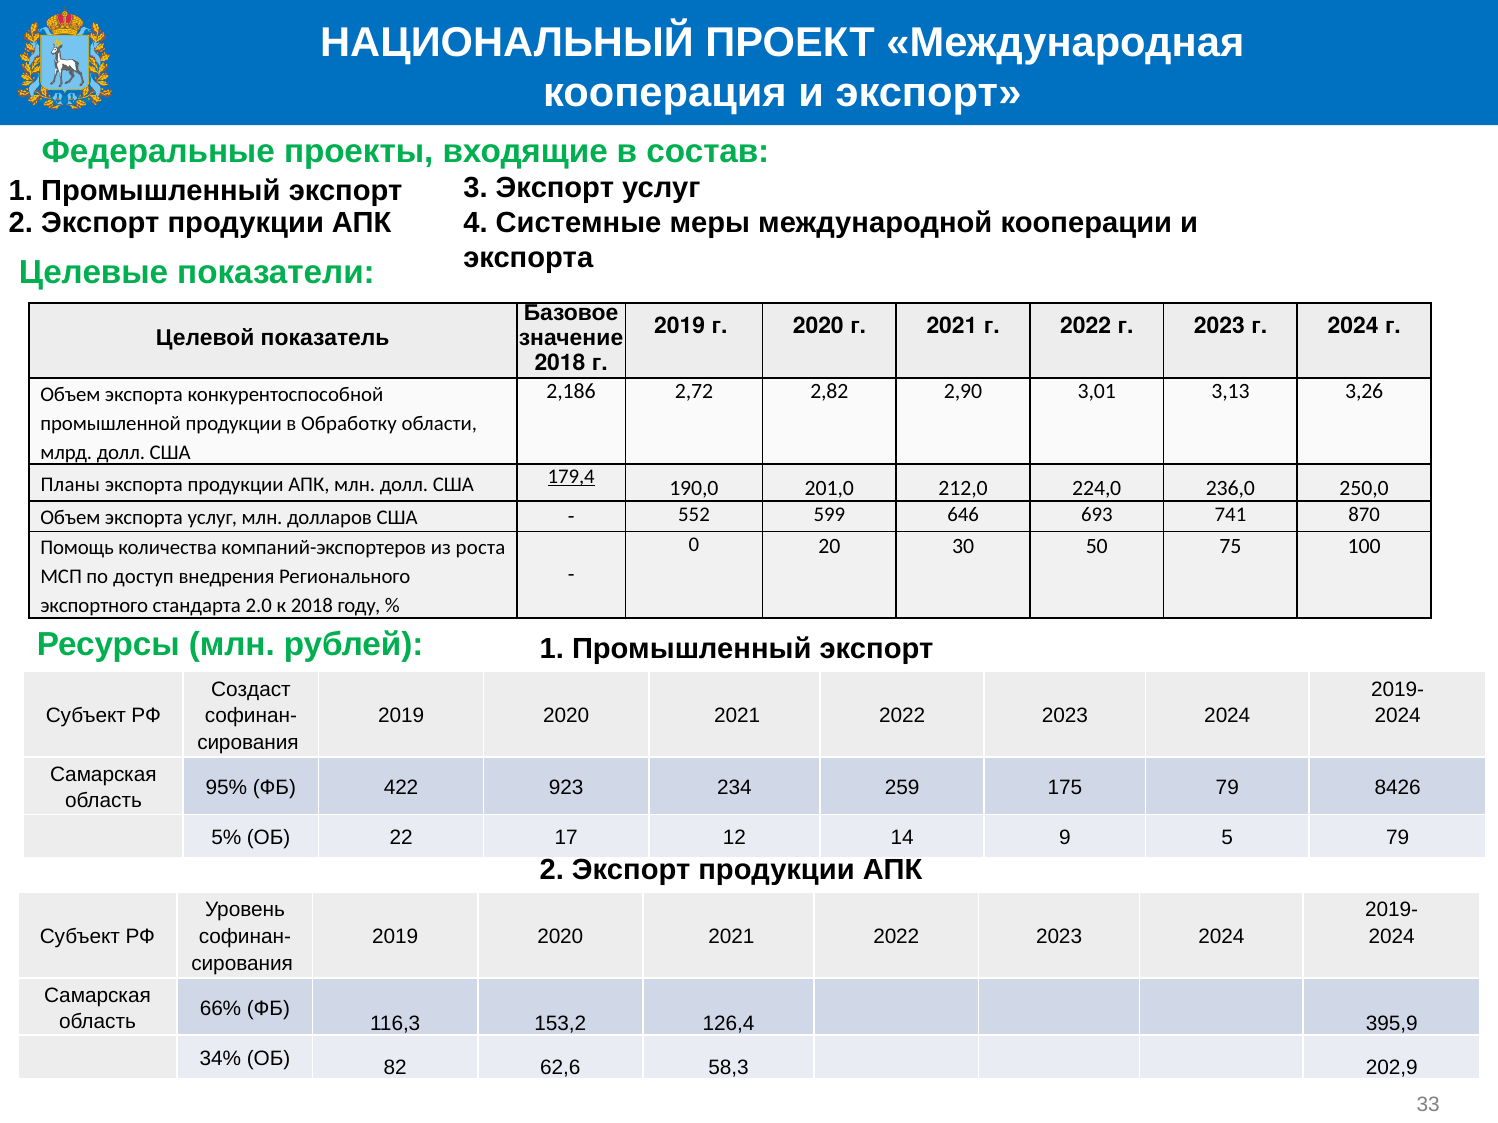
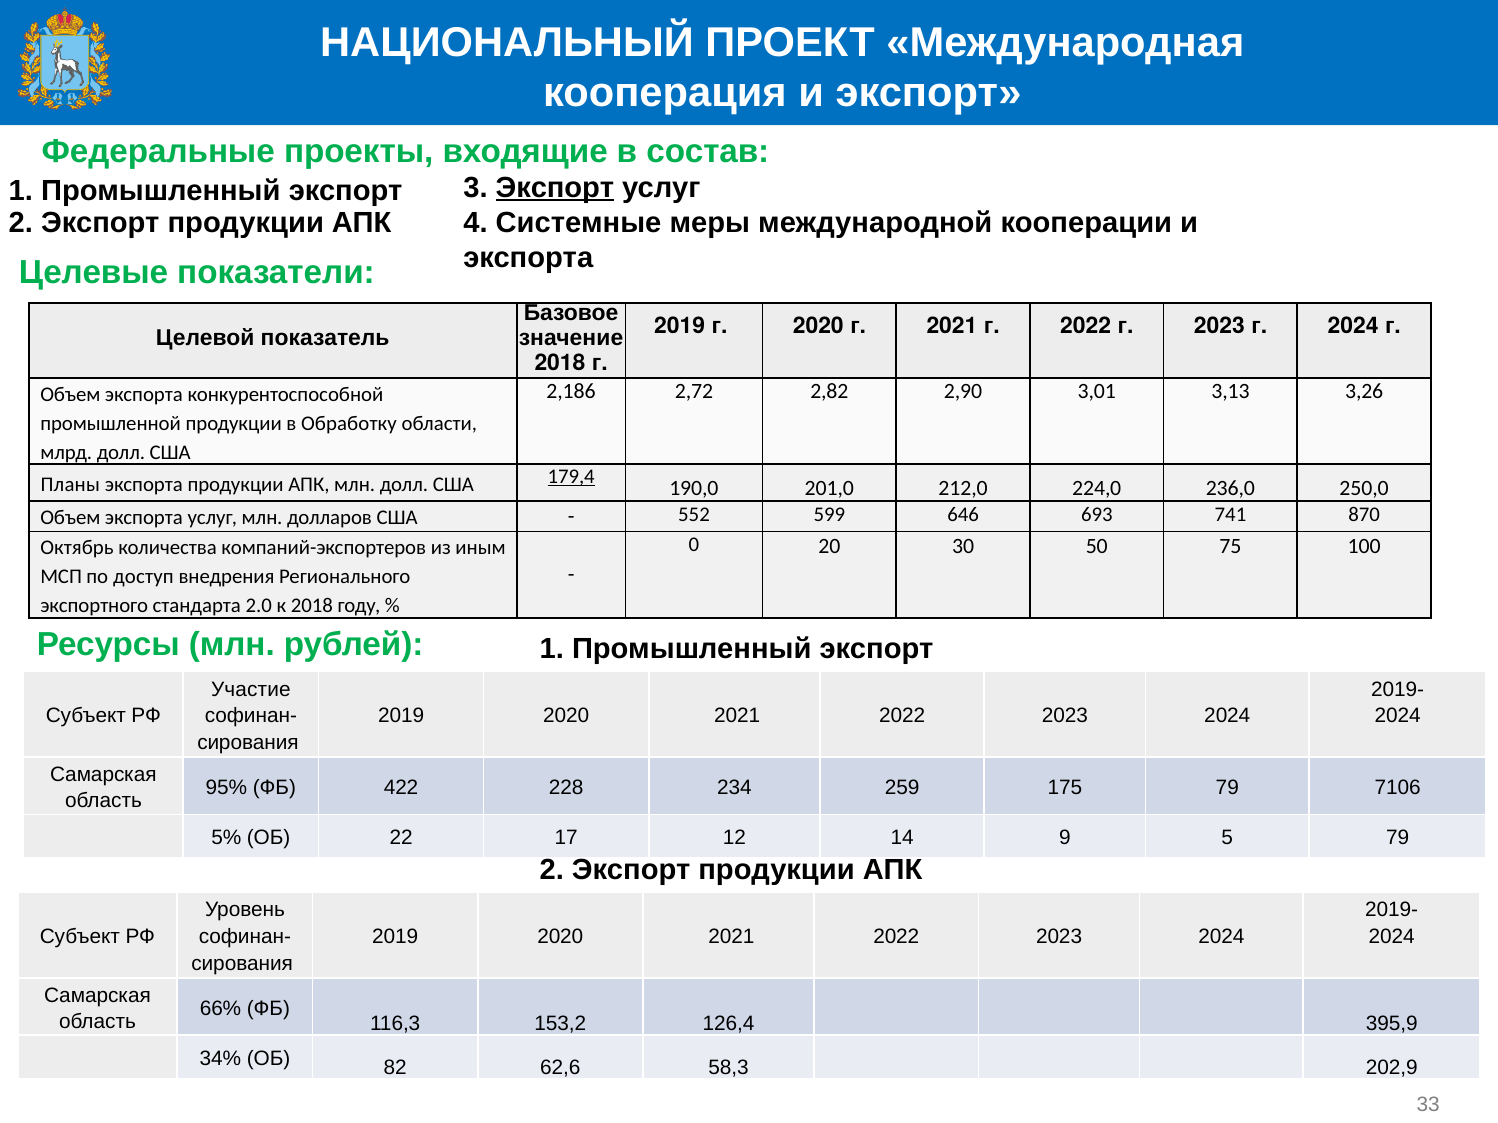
Экспорт underline: none -> present (555, 188)
Помощь: Помощь -> Октябрь (77, 548)
роста: роста -> иным (481, 548)
Создаст: Создаст -> Участие (251, 690)
923: 923 -> 228 (566, 788)
8426: 8426 -> 7106 (1398, 788)
